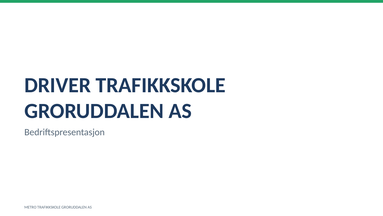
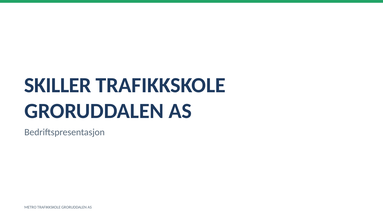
DRIVER: DRIVER -> SKILLER (58, 85)
